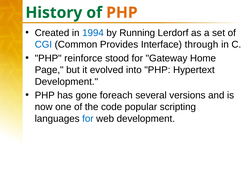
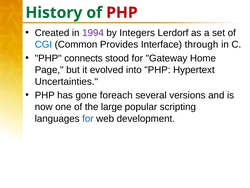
PHP colour: orange -> red (122, 13)
1994 colour: blue -> purple (93, 33)
Running: Running -> Integers (137, 33)
reinforce: reinforce -> connects (83, 58)
Development: Development -> Uncertainties (66, 81)
code: code -> large (112, 107)
